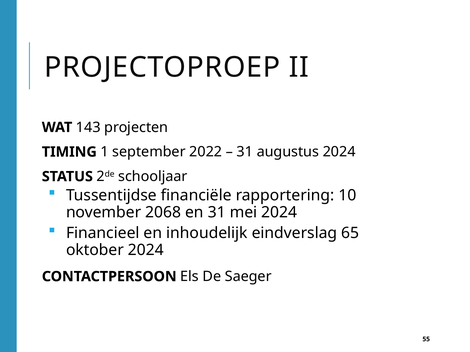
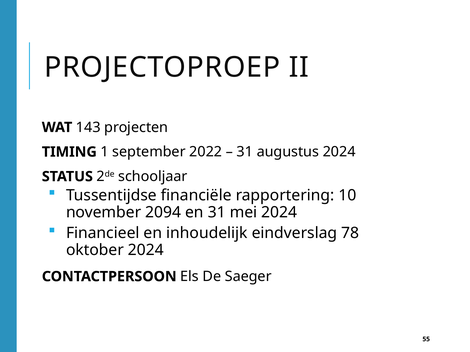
2068: 2068 -> 2094 (163, 213)
65: 65 -> 78 (350, 233)
